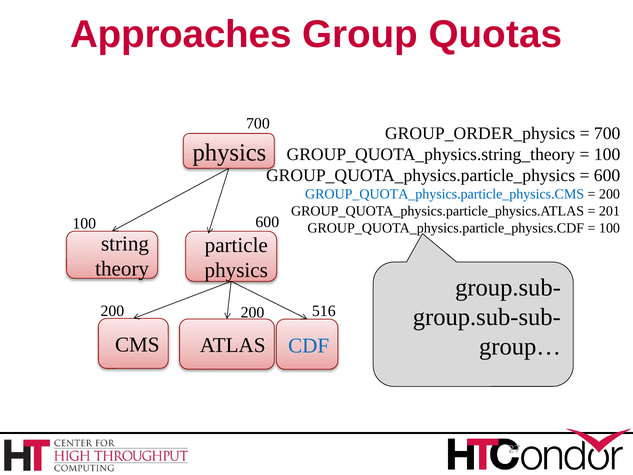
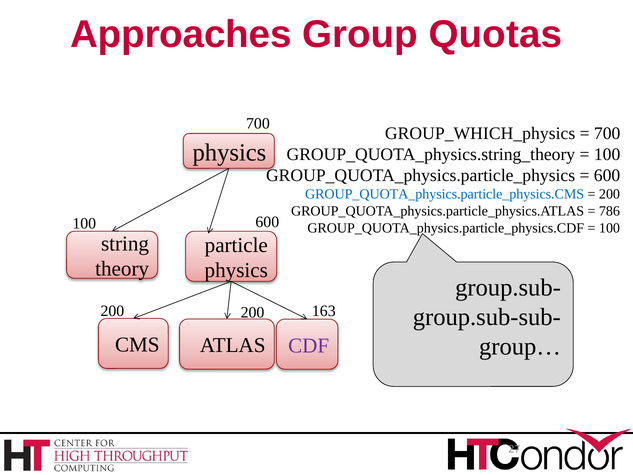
GROUP_ORDER_physics: GROUP_ORDER_physics -> GROUP_WHICH_physics (480, 133)
201: 201 -> 786 (609, 211)
516: 516 -> 163 (324, 311)
CDF colour: blue -> purple (309, 345)
